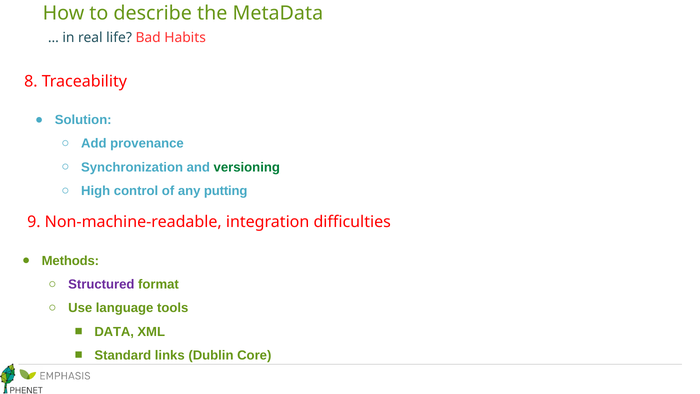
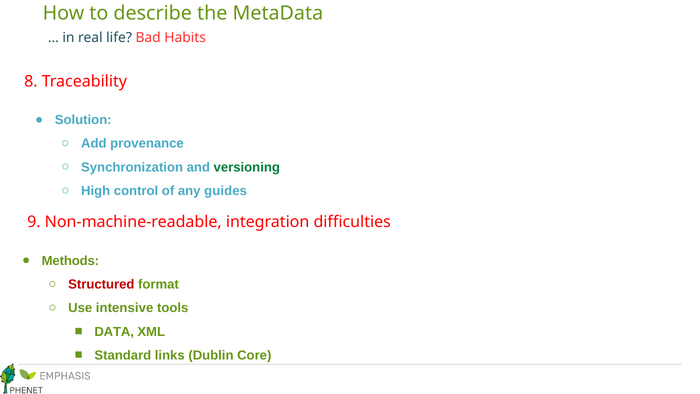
putting: putting -> guides (226, 191)
Structured colour: purple -> red (101, 284)
language: language -> intensive (125, 308)
